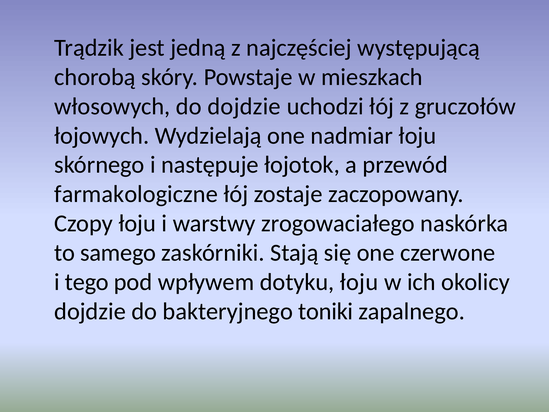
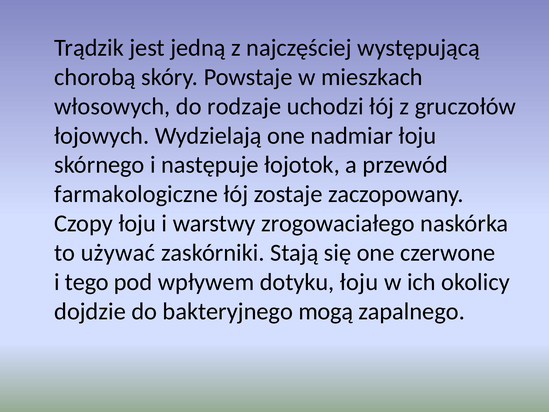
do dojdzie: dojdzie -> rodzaje (244, 106)
samego: samego -> używać (118, 253)
toniki: toniki -> mogą (326, 311)
